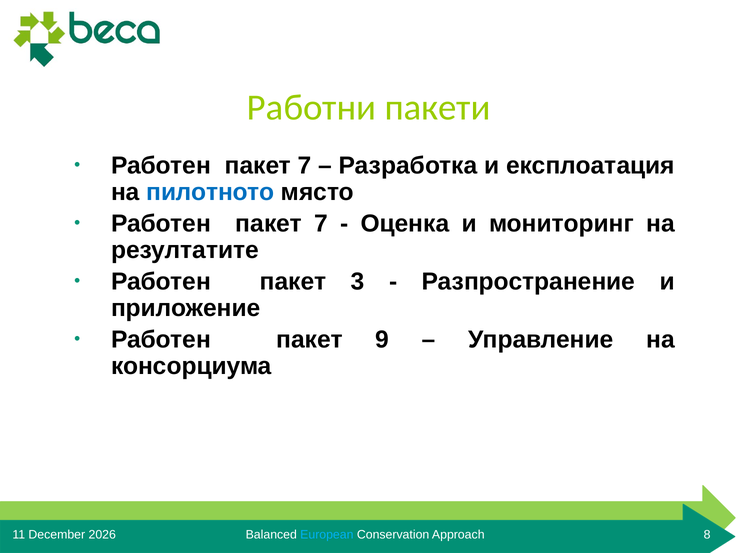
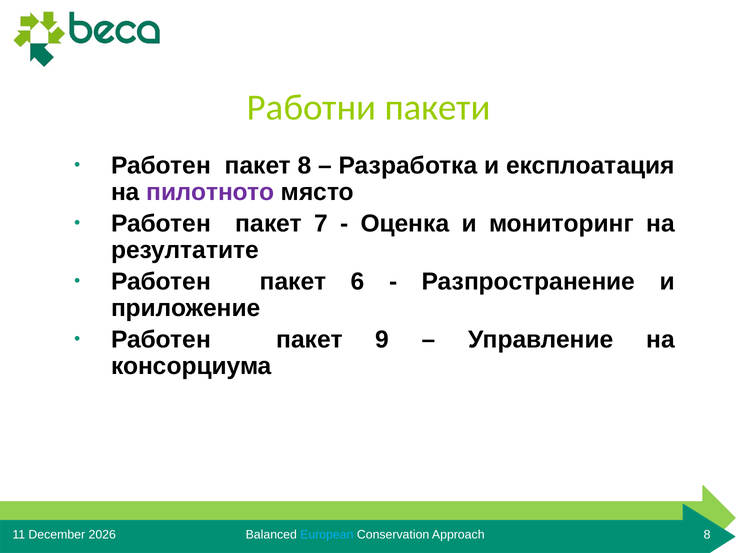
Работен пакет 7: 7 -> 8 (305, 166)
пилотното colour: blue -> purple (210, 192)
3: 3 -> 6 (358, 282)
